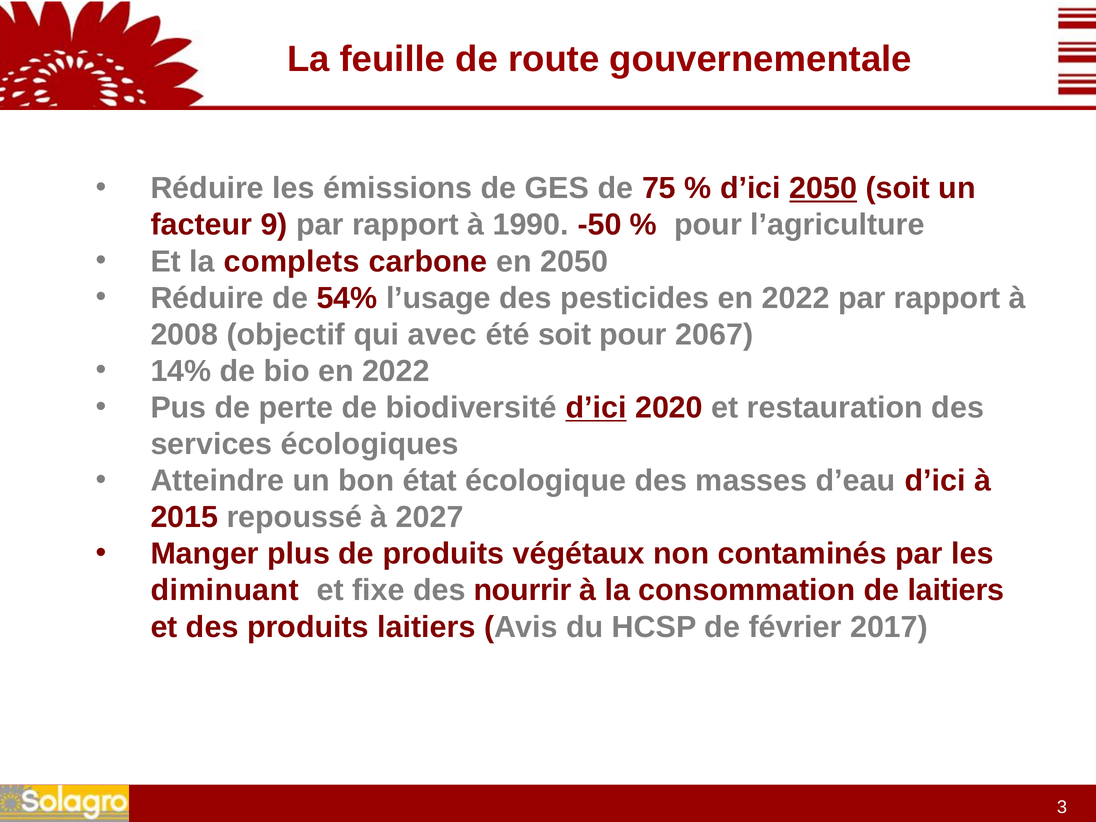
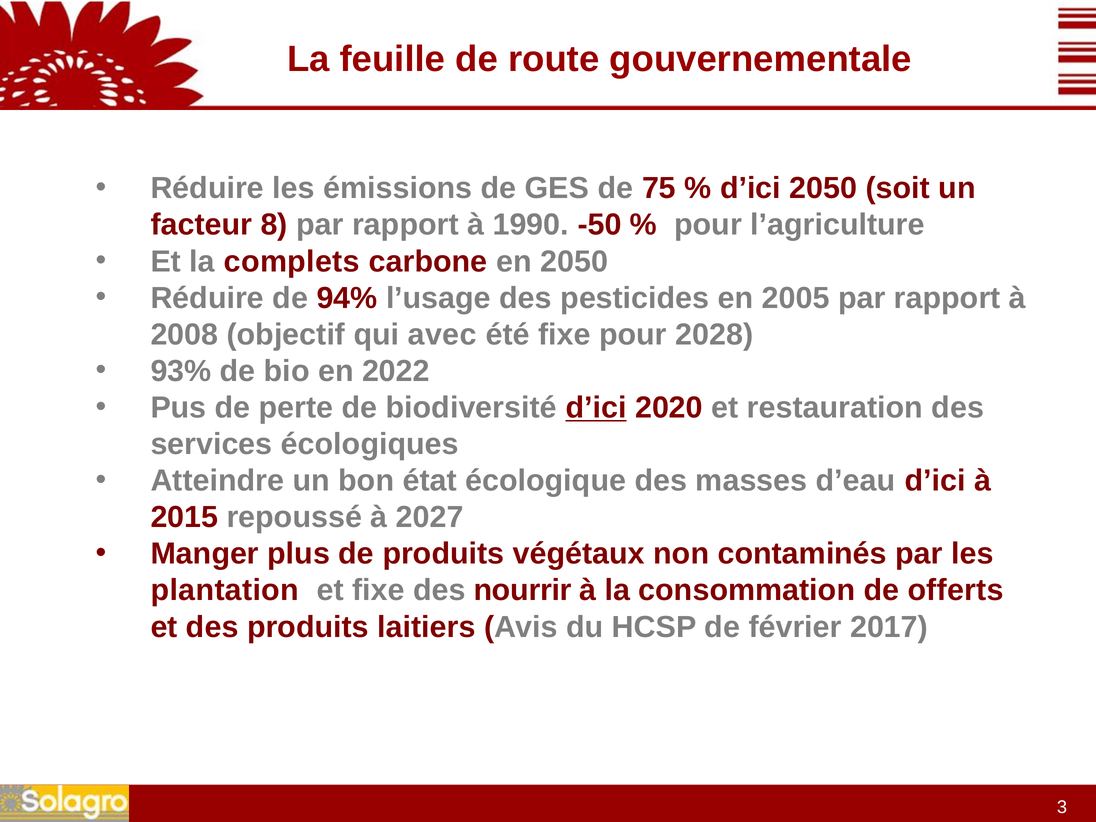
2050 underline: present -> none (823, 188)
9: 9 -> 8 (274, 225)
54%: 54% -> 94% (347, 298)
pesticides en 2022: 2022 -> 2005 (796, 298)
été soit: soit -> fixe (564, 335)
2067: 2067 -> 2028 (714, 335)
14%: 14% -> 93% (181, 371)
diminuant: diminuant -> plantation (225, 590)
de laitiers: laitiers -> offerts (956, 590)
